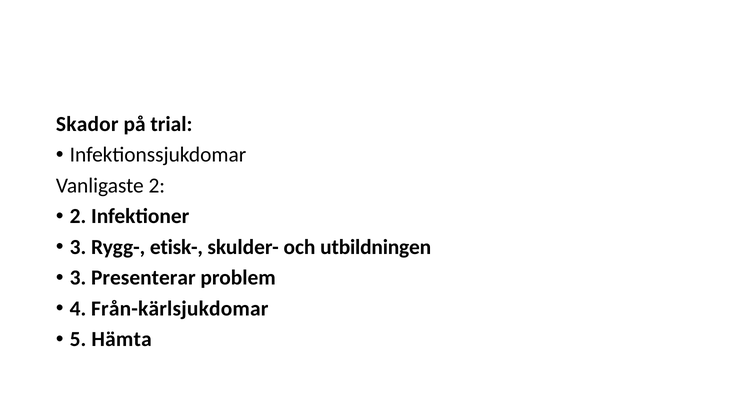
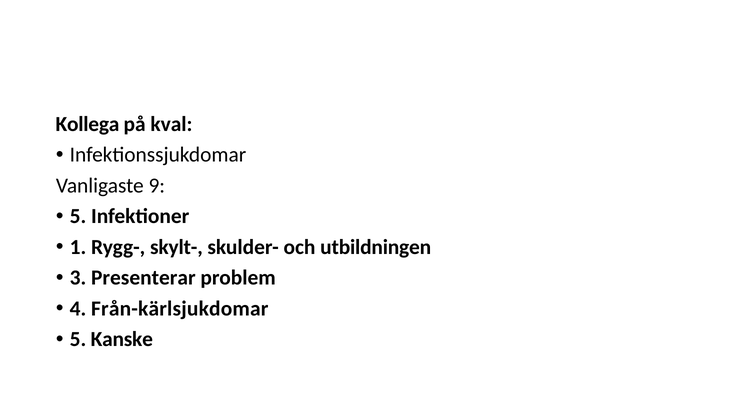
Skador: Skador -> Kollega (87, 124)
trial: trial -> kval (171, 124)
Vanligaste 2: 2 -> 9 (157, 186)
2: 2 -> 5 (78, 216)
3: 3 -> 1 (78, 247)
etisk-: etisk- -> skylt- (176, 247)
Hämta: Hämta -> Kanske (122, 339)
